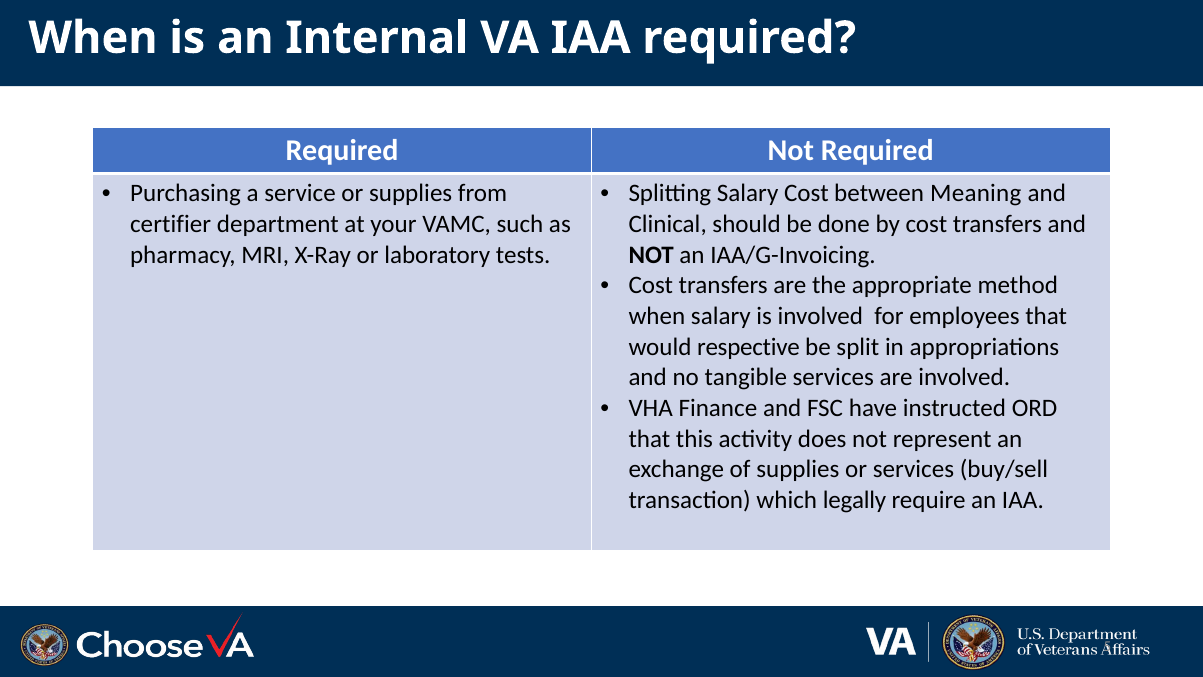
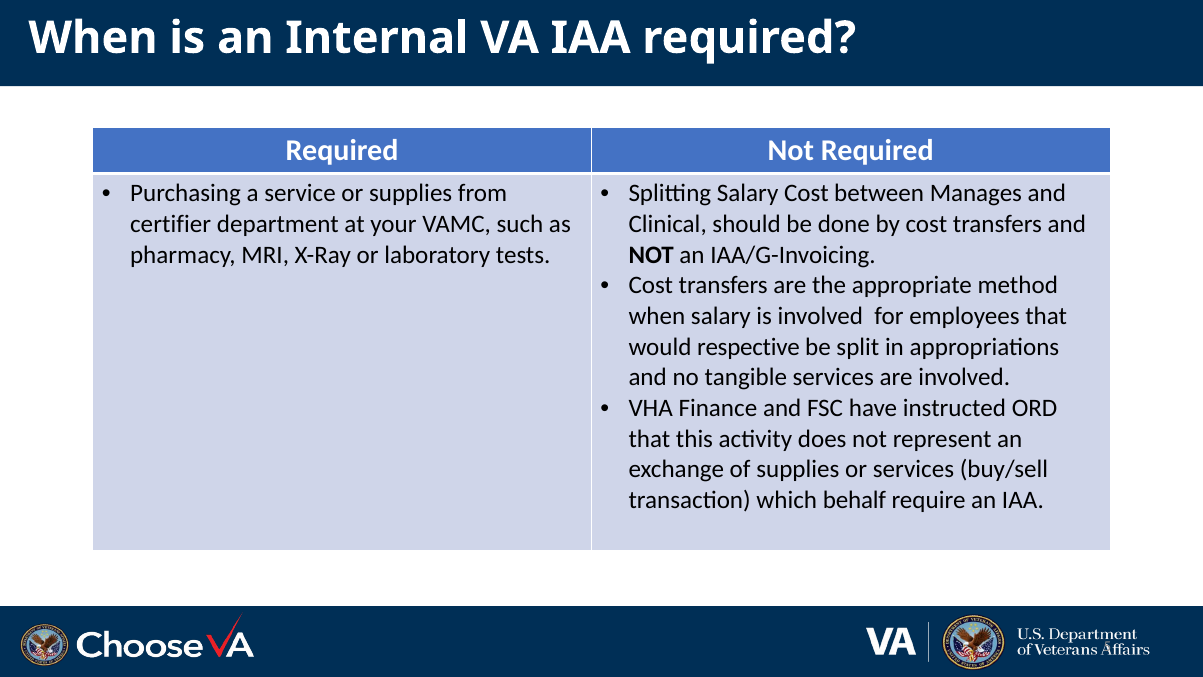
Meaning: Meaning -> Manages (976, 193)
legally: legally -> behalf (854, 500)
